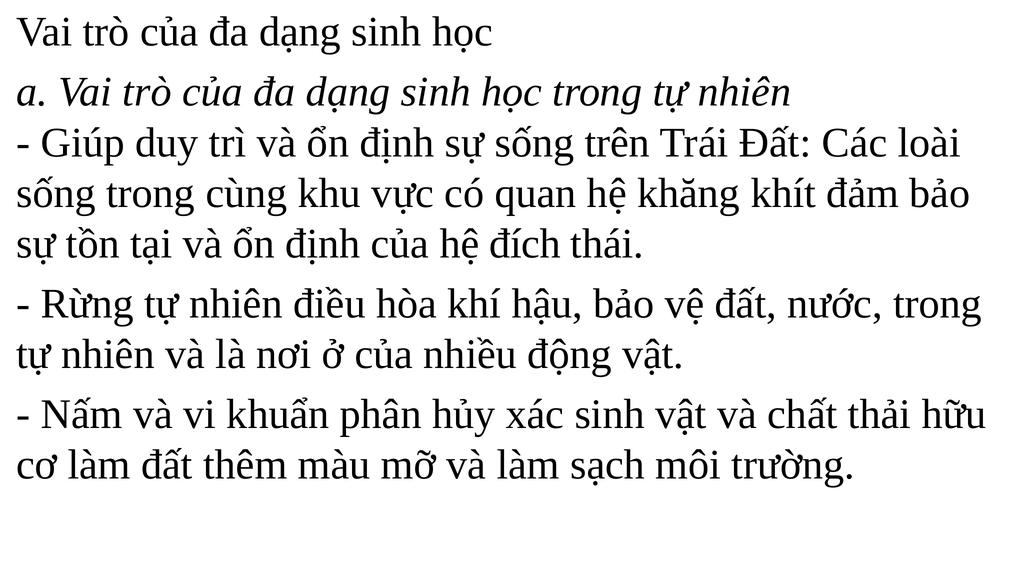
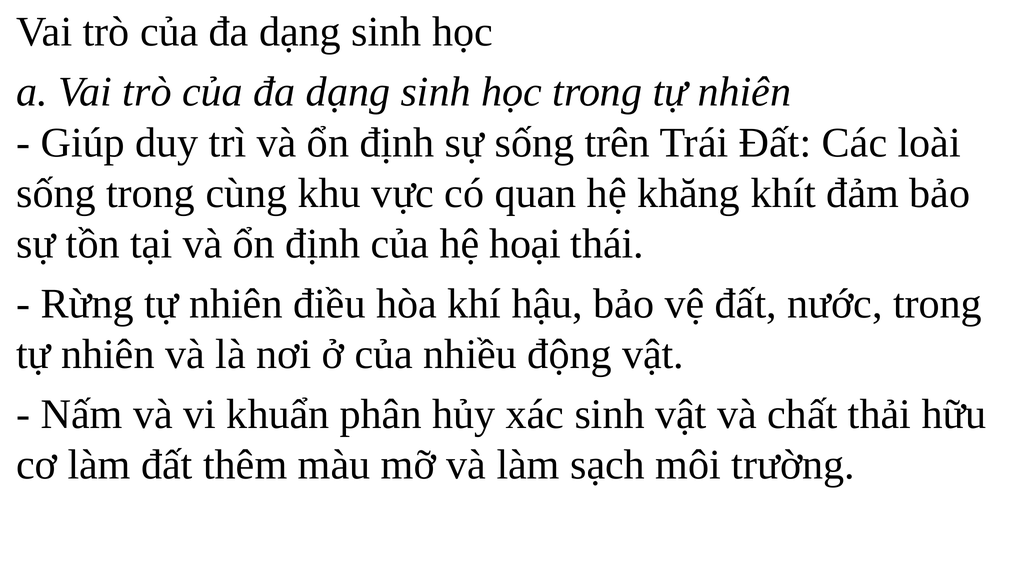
đích: đích -> hoại (525, 244)
